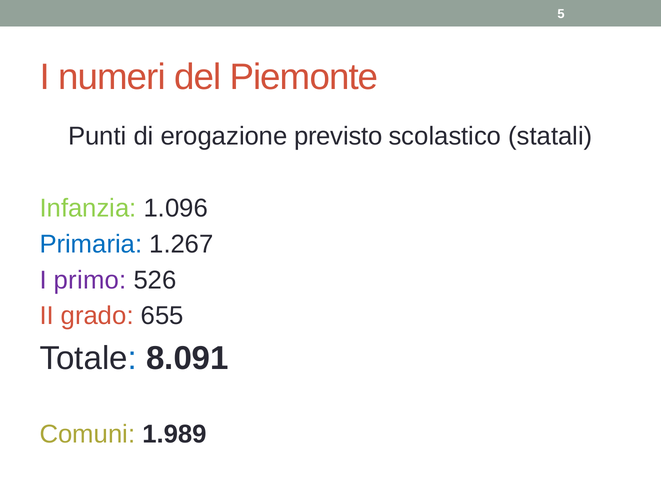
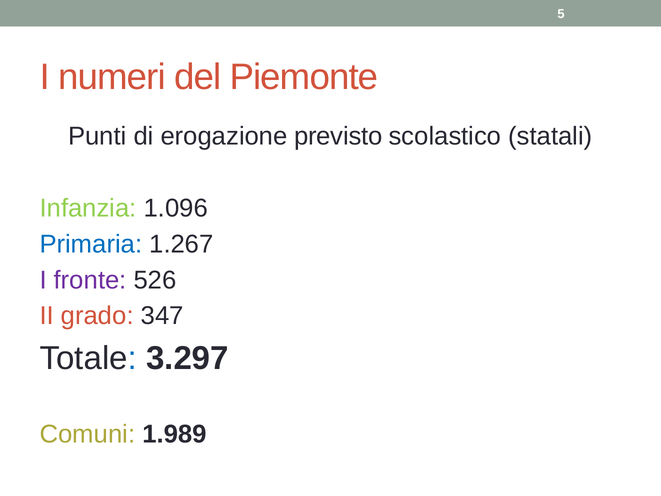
primo: primo -> fronte (90, 280)
655: 655 -> 347 (162, 316)
8.091: 8.091 -> 3.297 (187, 358)
